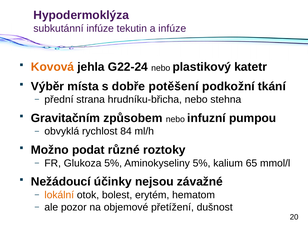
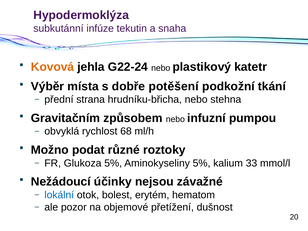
a infúze: infúze -> snaha (172, 28)
84: 84 -> 68 (126, 131)
65: 65 -> 33 (251, 163)
lokální colour: orange -> blue (59, 195)
